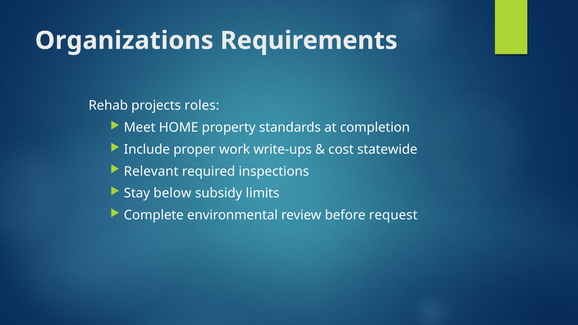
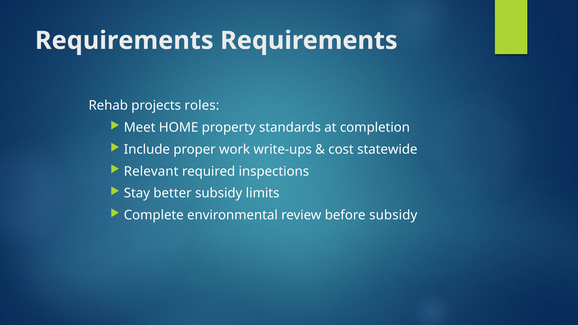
Organizations: Organizations -> Requirements (124, 41)
below: below -> better (173, 193)
before request: request -> subsidy (393, 215)
